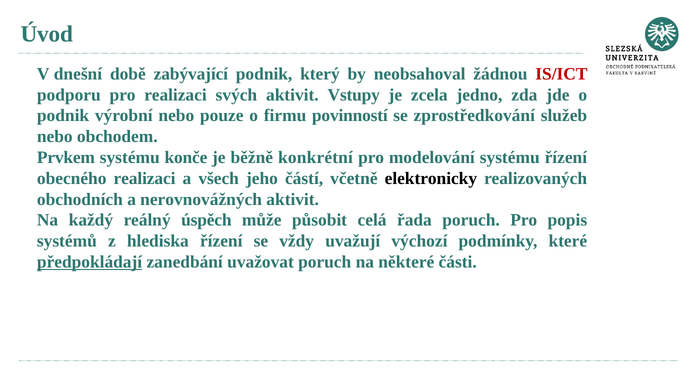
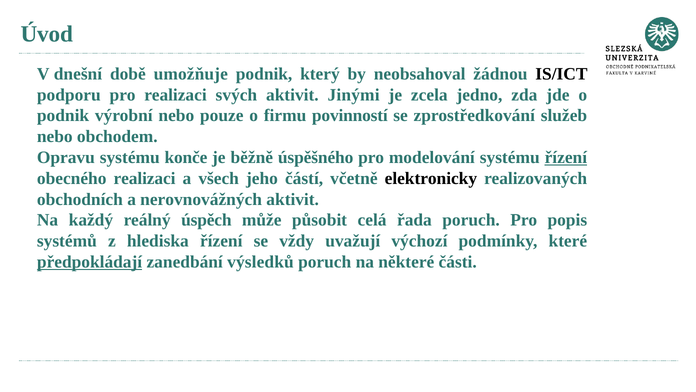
zabývající: zabývající -> umožňuje (191, 74)
IS/ICT colour: red -> black (561, 74)
Vstupy: Vstupy -> Jinými (354, 95)
Prvkem: Prvkem -> Opravu (66, 157)
konkrétní: konkrétní -> úspěšného (316, 157)
řízení underline: none -> present (566, 157)
uvažovat: uvažovat -> výsledků (260, 262)
